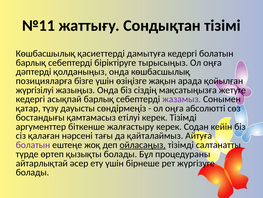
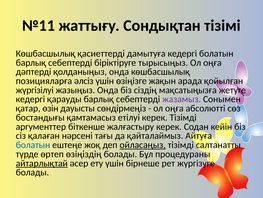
бізге: бізге -> әлсіз (84, 81)
асықпай: асықпай -> қарауды (64, 99)
түзу: түзу -> өзін (50, 108)
болатын colour: purple -> blue (33, 144)
қызықты: қызықты -> өзіңіздің (84, 154)
айтарлықтай underline: none -> present (42, 163)
